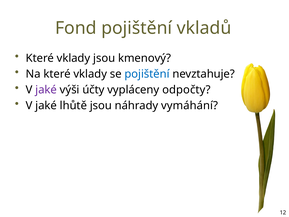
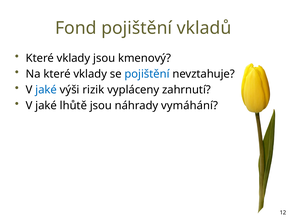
jaké colour: purple -> blue (46, 90)
účty: účty -> rizik (93, 90)
odpočty: odpočty -> zahrnutí (186, 90)
